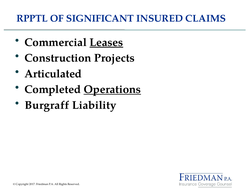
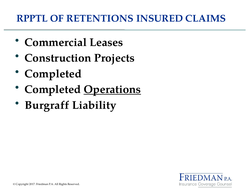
SIGNIFICANT: SIGNIFICANT -> RETENTIONS (100, 19)
Leases underline: present -> none (106, 42)
Articulated: Articulated -> Completed (53, 74)
